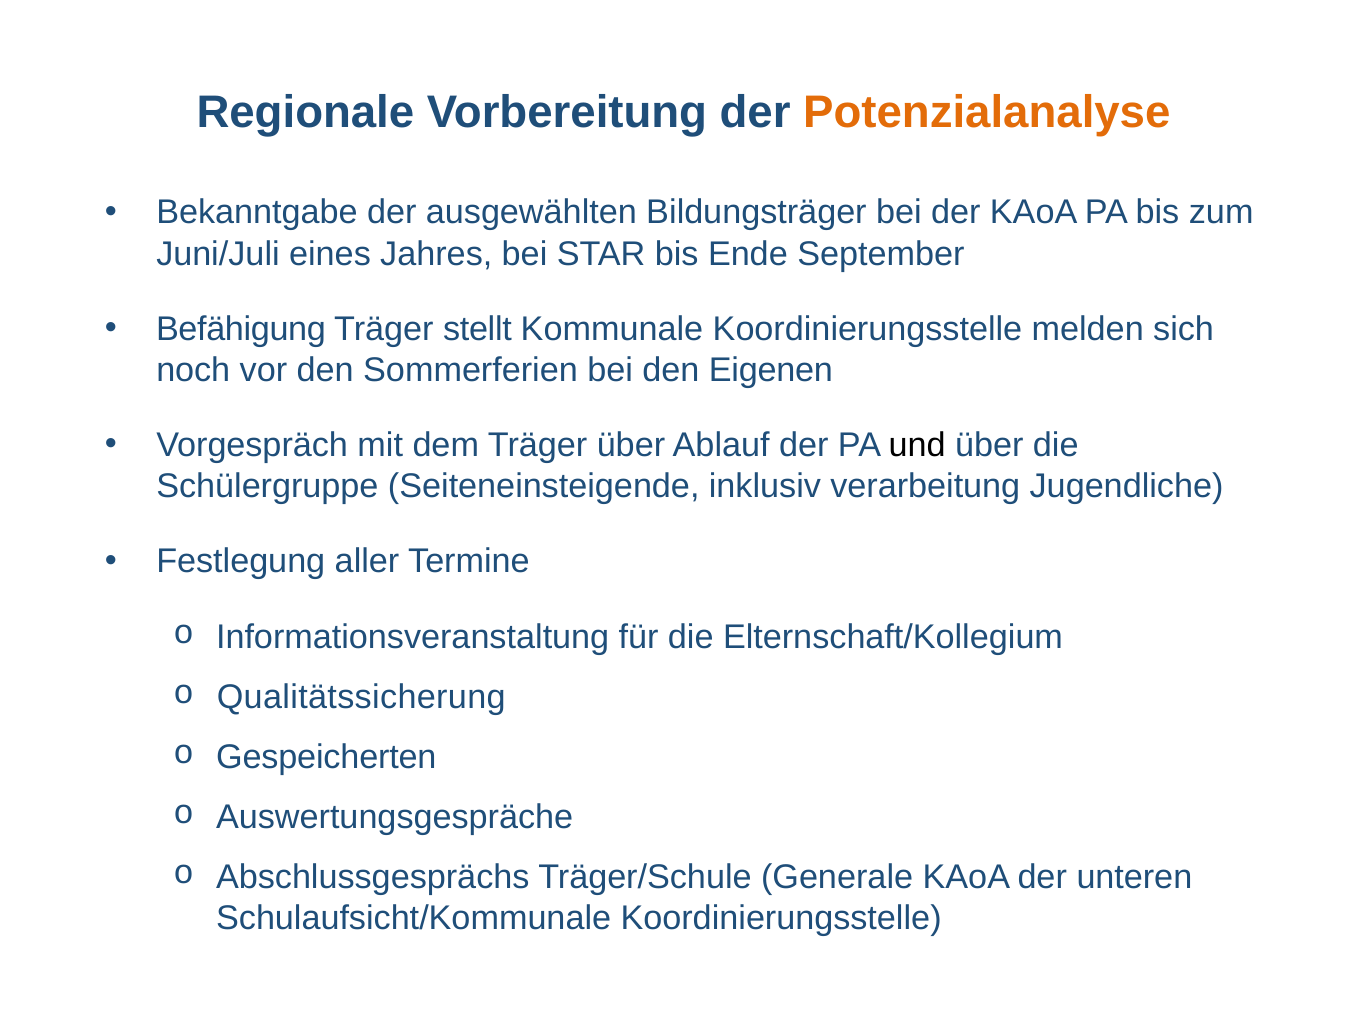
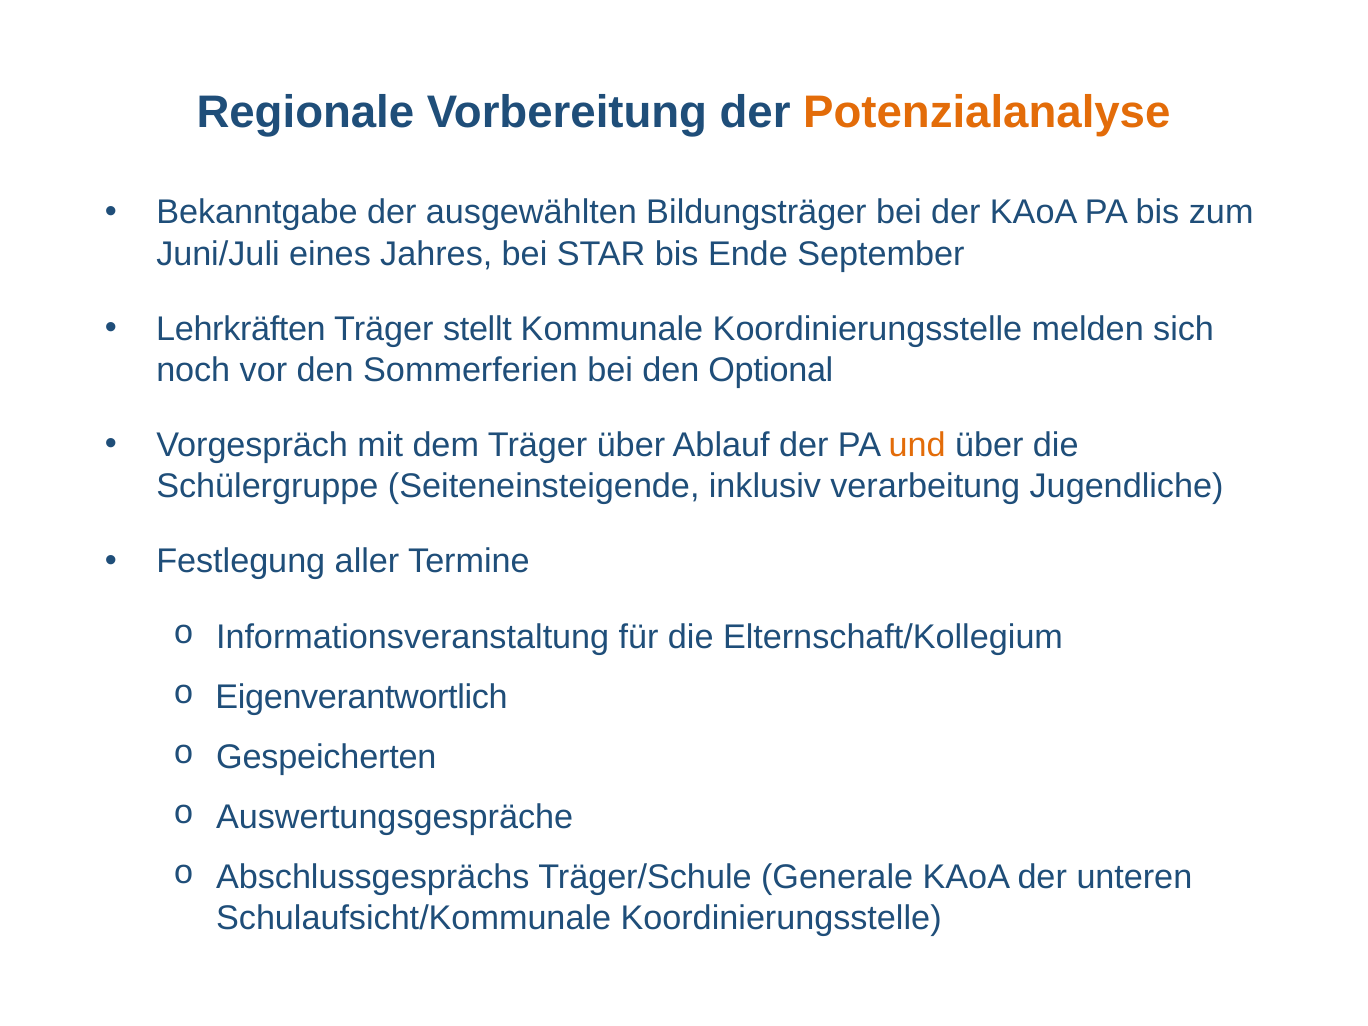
Befähigung: Befähigung -> Lehrkräften (241, 329)
Eigenen: Eigenen -> Optional (771, 370)
und colour: black -> orange (917, 445)
Qualitätssicherung: Qualitätssicherung -> Eigenverantwortlich (362, 697)
